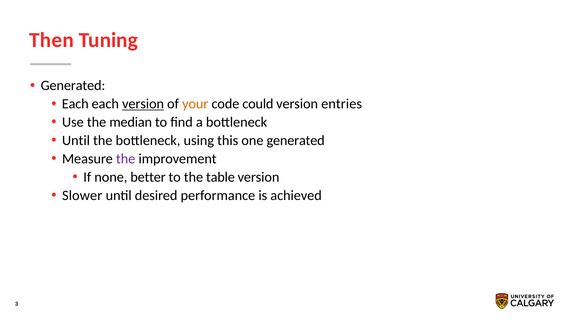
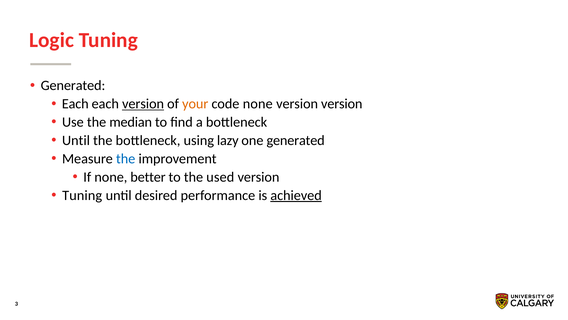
Then: Then -> Logic (52, 40)
code could: could -> none (258, 104)
version entries: entries -> version (342, 104)
this: this -> lazy (228, 140)
the colour: purple -> blue (126, 159)
table: table -> used (220, 177)
Slower: Slower -> Tuning (82, 195)
achieved underline: none -> present (296, 195)
